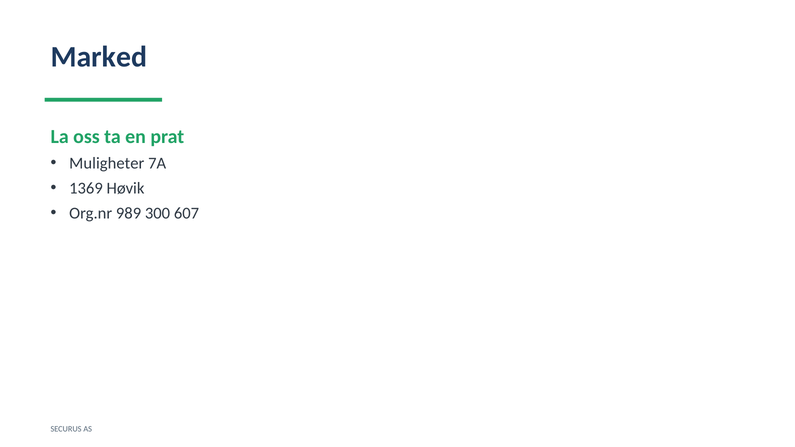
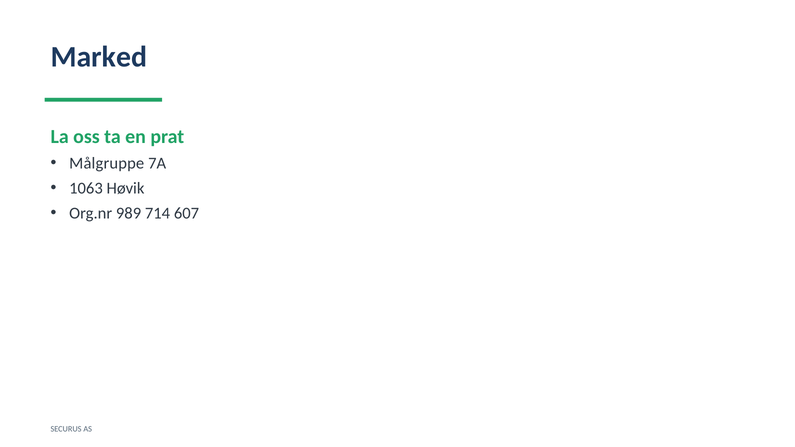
Muligheter: Muligheter -> Målgruppe (107, 163)
1369: 1369 -> 1063 (86, 188)
300: 300 -> 714 (157, 213)
